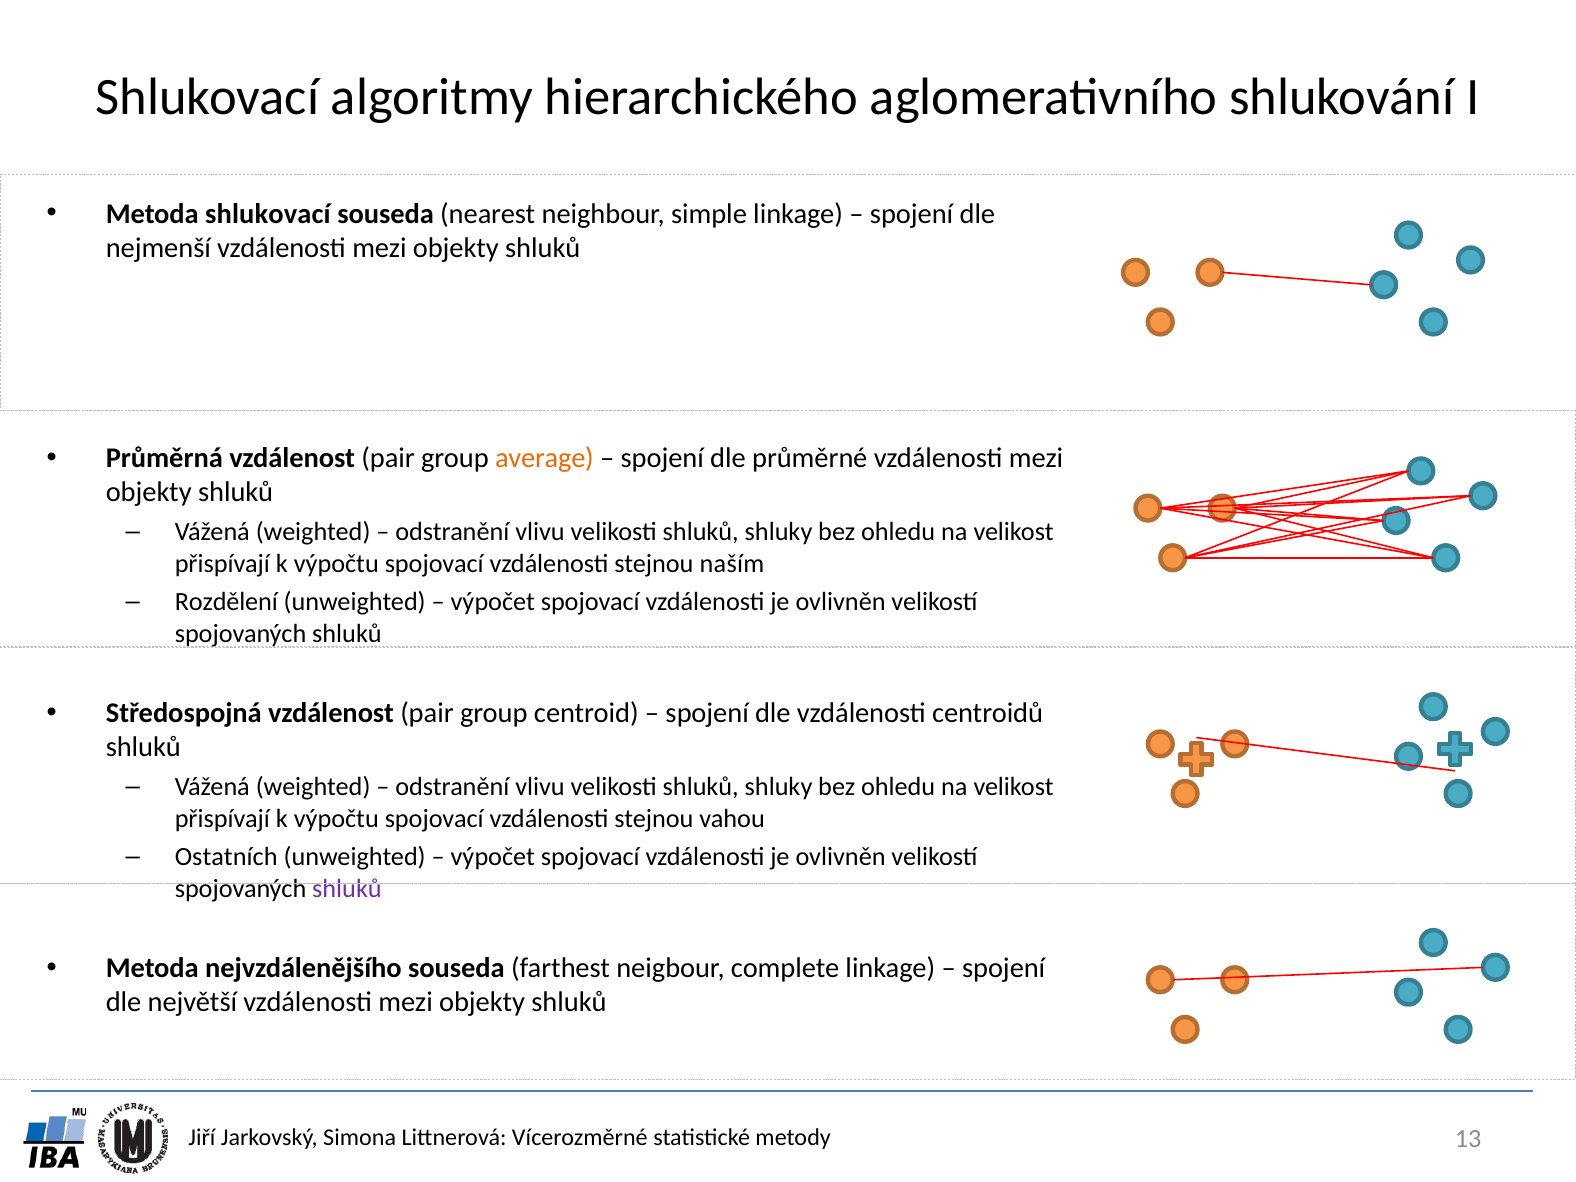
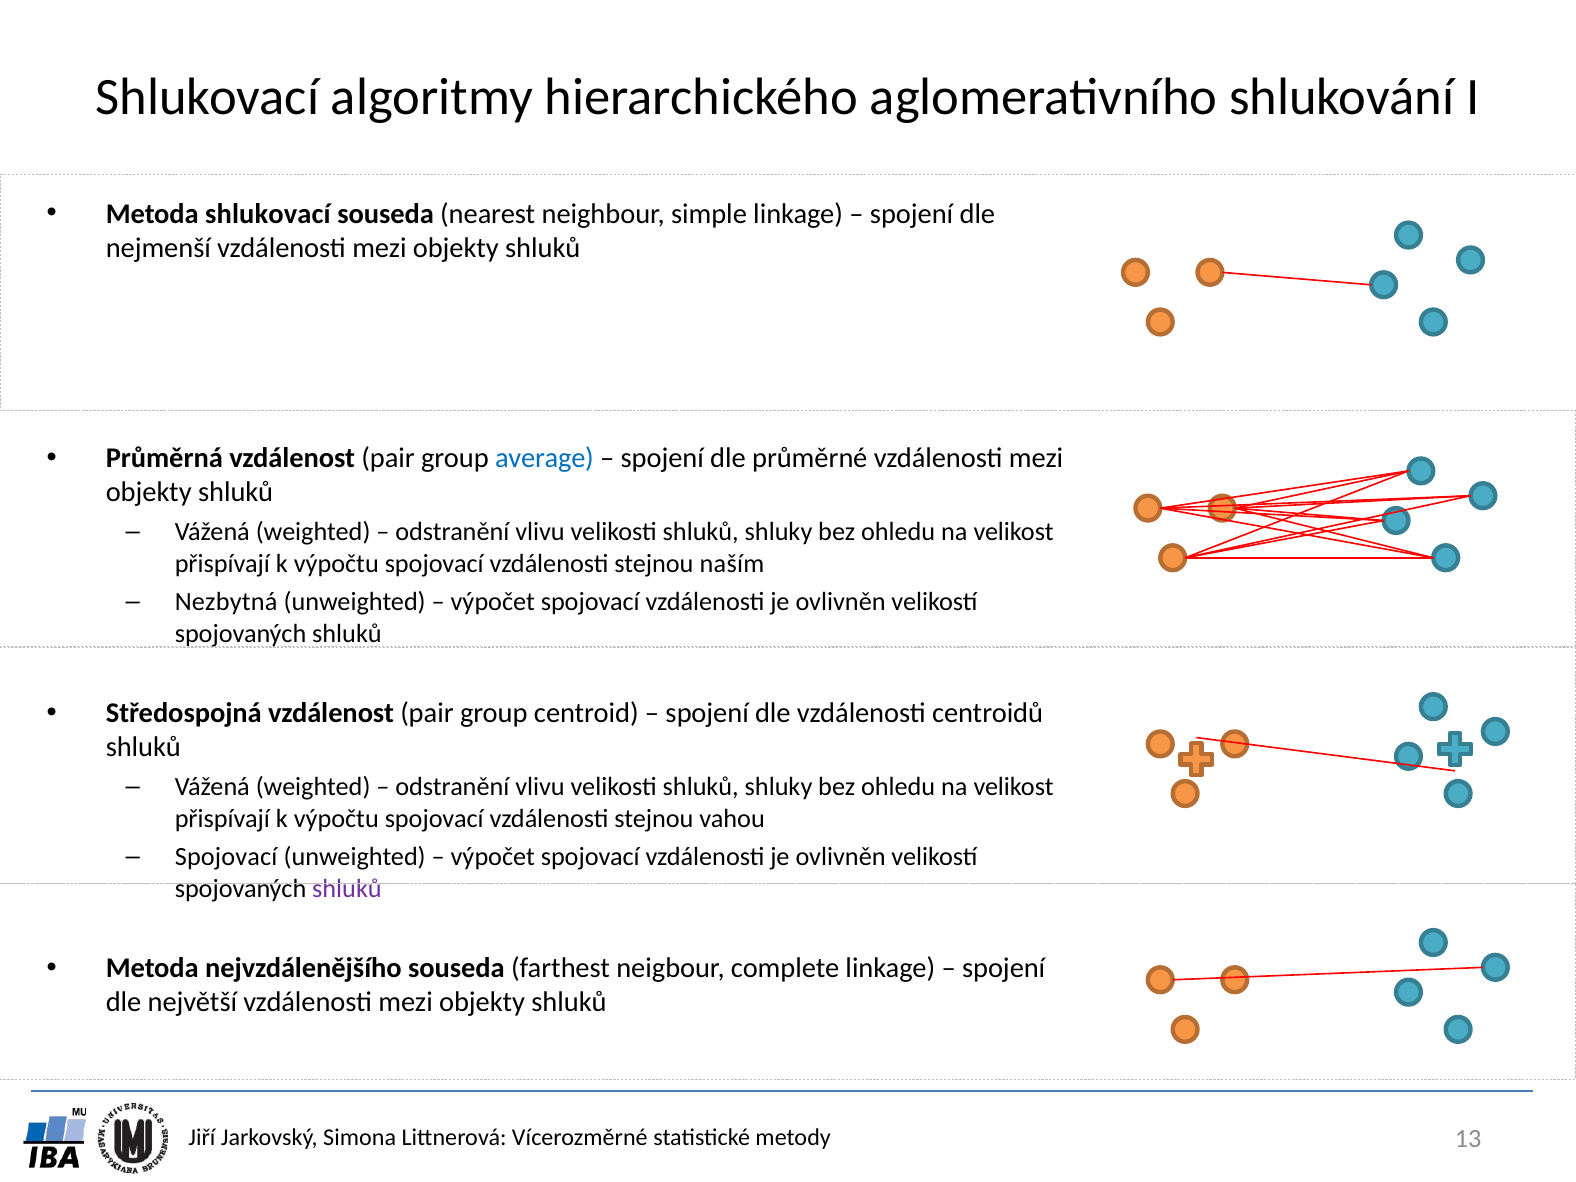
average colour: orange -> blue (544, 458)
Rozdělení: Rozdělení -> Nezbytná (226, 602)
Ostatních: Ostatních -> Spojovací (226, 857)
